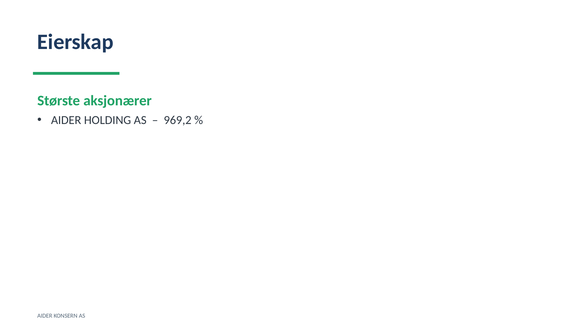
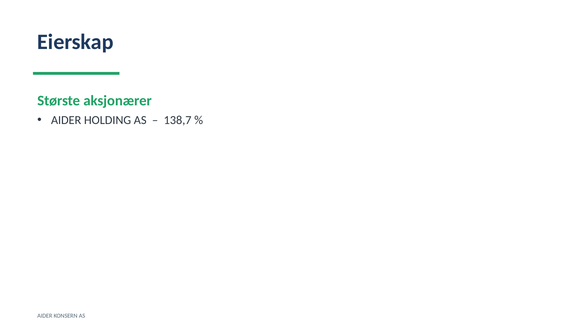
969,2: 969,2 -> 138,7 (178, 120)
